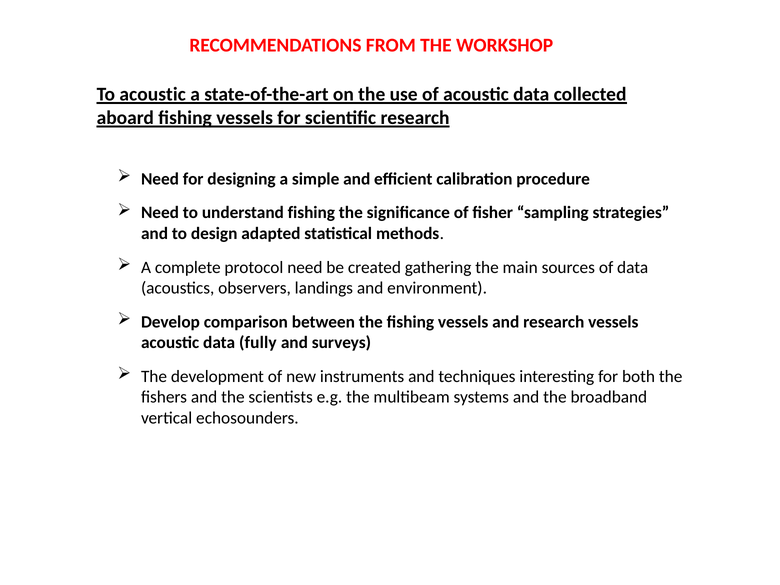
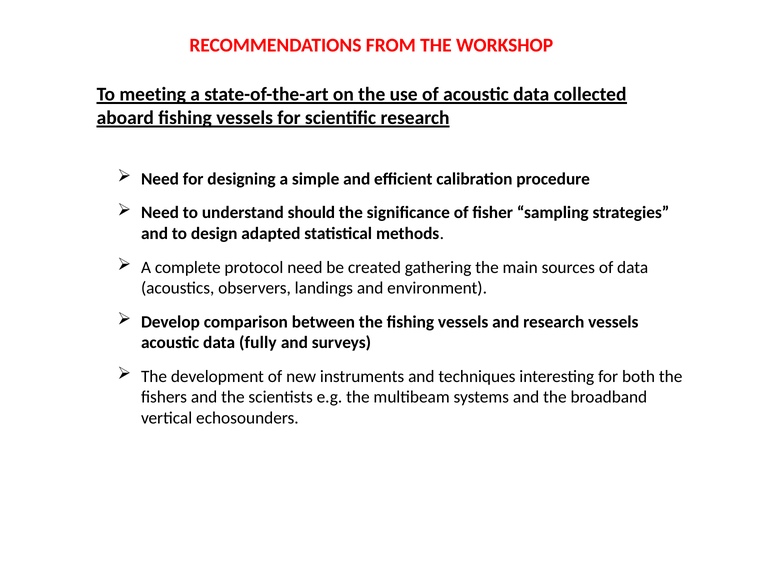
To acoustic: acoustic -> meeting (153, 94)
understand fishing: fishing -> should (311, 213)
